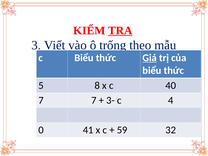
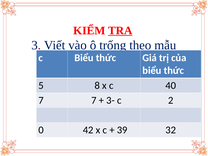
Giá underline: present -> none (150, 58)
4: 4 -> 2 (171, 100)
41: 41 -> 42 (88, 130)
59: 59 -> 39 (122, 130)
